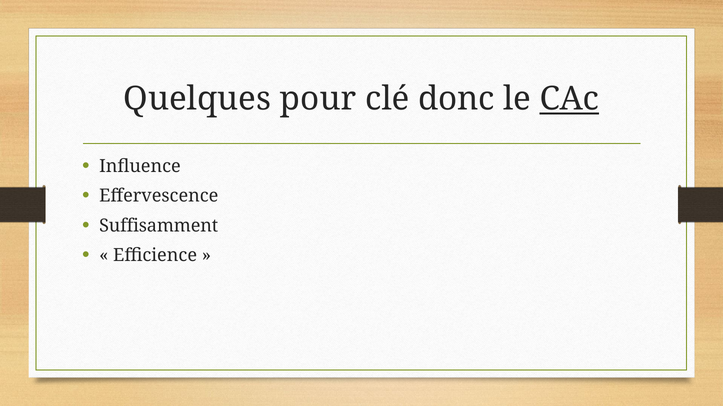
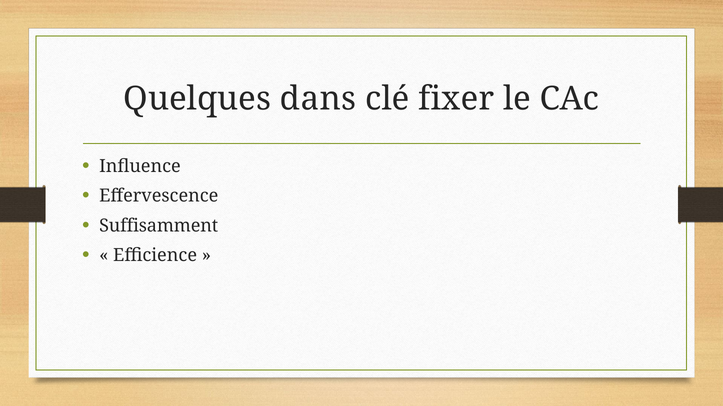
pour: pour -> dans (318, 99)
donc: donc -> fixer (456, 99)
CAc underline: present -> none (569, 99)
